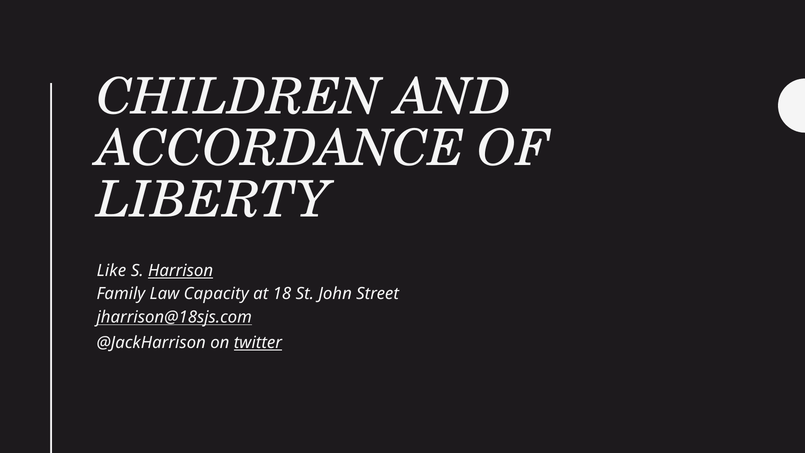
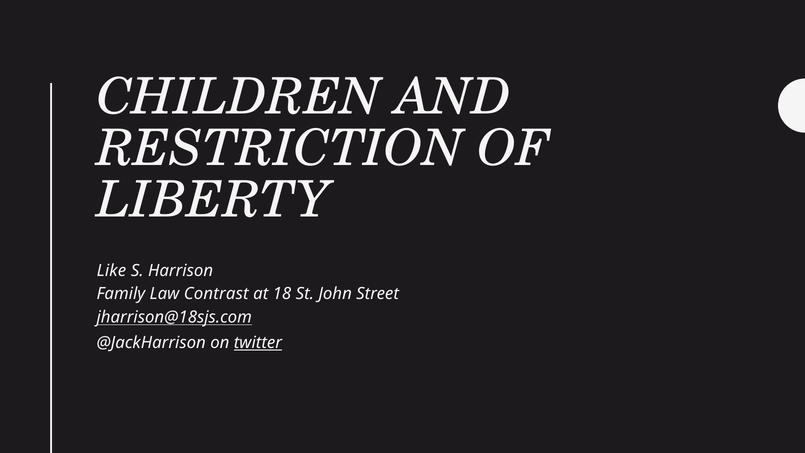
ACCORDANCE: ACCORDANCE -> RESTRICTION (280, 149)
Harrison underline: present -> none (181, 271)
Capacity: Capacity -> Contrast (216, 294)
